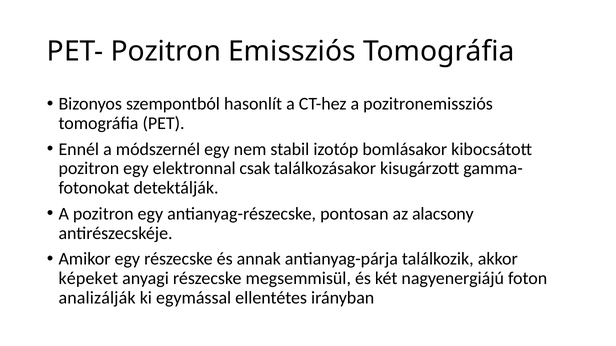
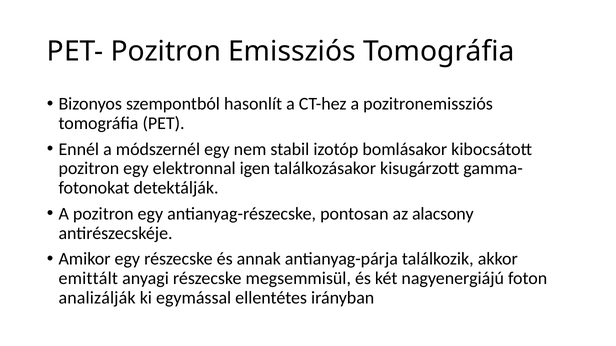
csak: csak -> igen (255, 169)
képeket: képeket -> emittált (88, 279)
